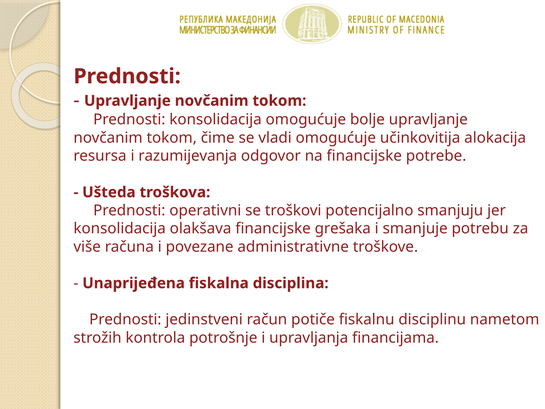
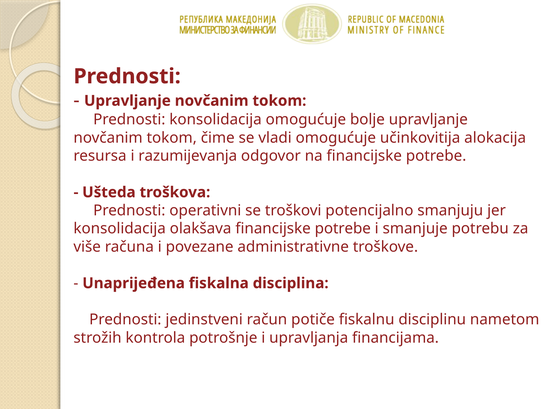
olakšava financijske grešaka: grešaka -> potrebe (343, 229)
